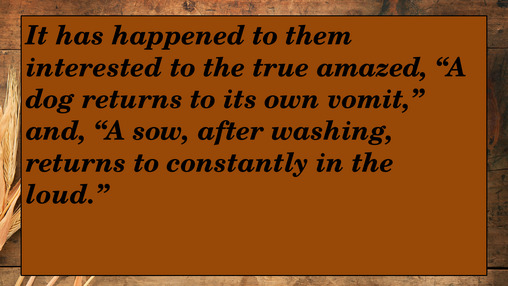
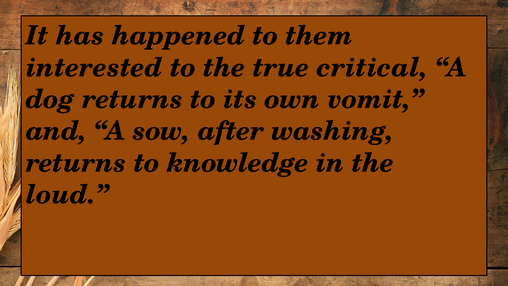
amazed: amazed -> critical (372, 68)
constantly: constantly -> knowledge (238, 163)
